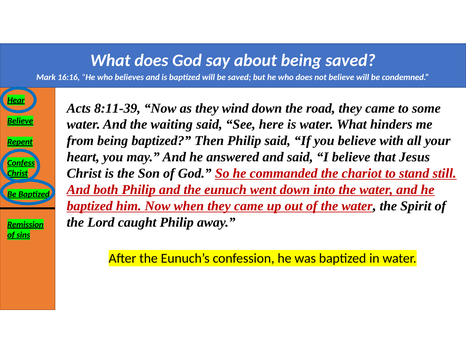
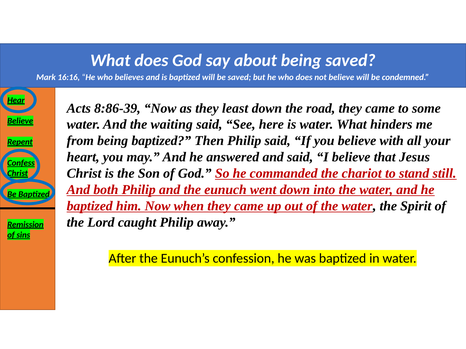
8:11-39: 8:11-39 -> 8:86-39 (117, 108)
wind: wind -> least (235, 108)
